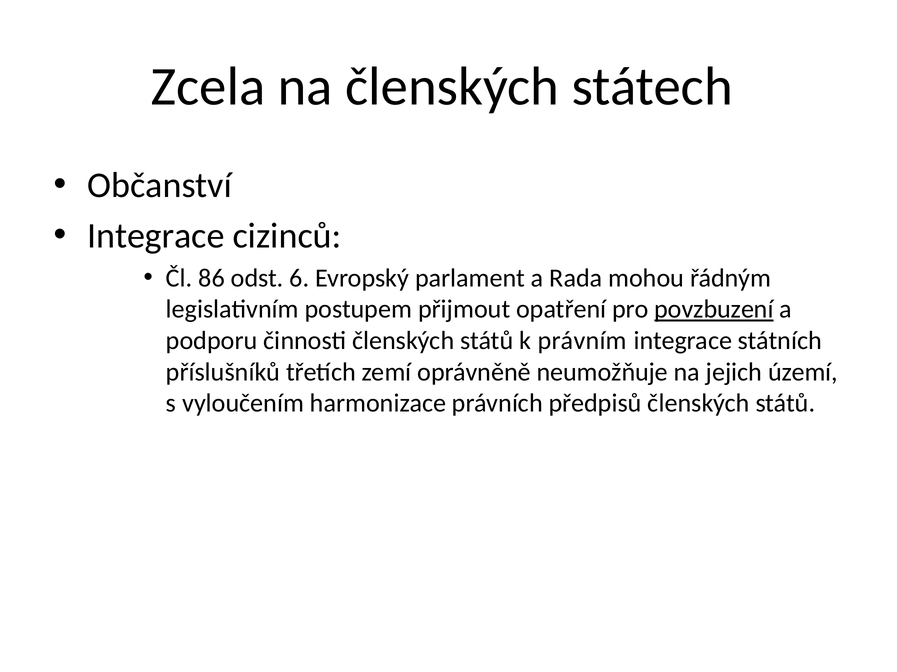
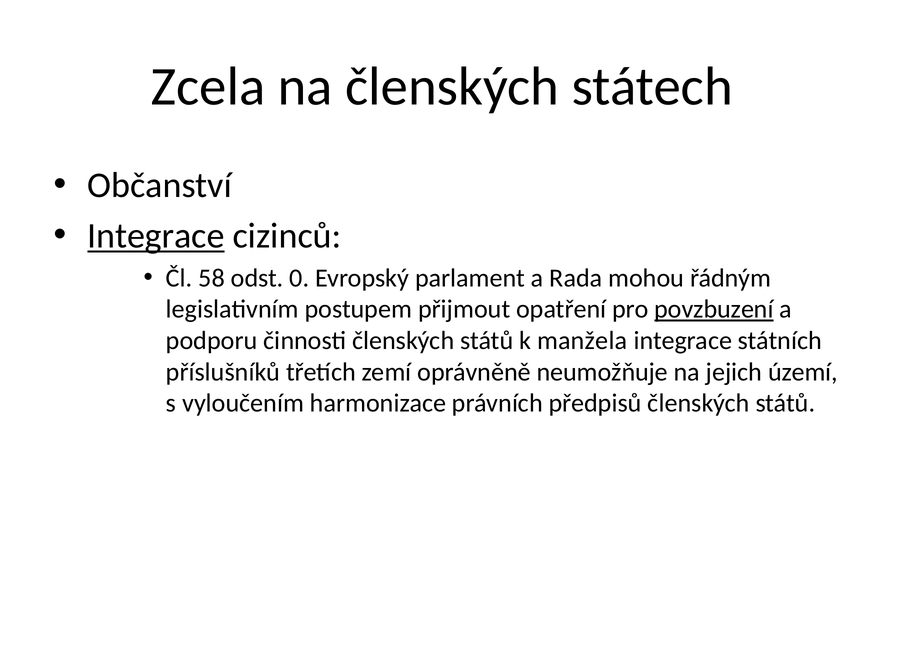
Integrace underline: none -> present (156, 236)
86: 86 -> 58 (212, 278)
6: 6 -> 0 (299, 278)
právním: právním -> manžela (582, 341)
